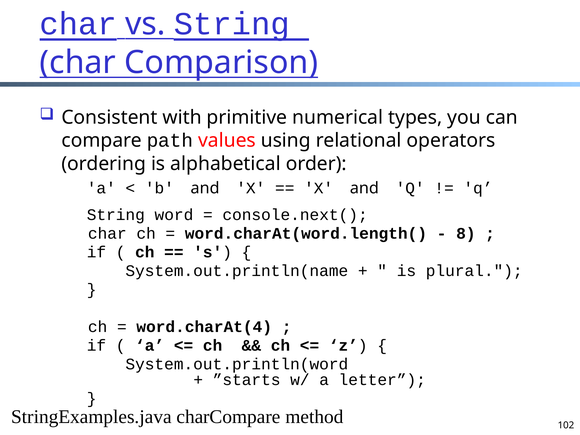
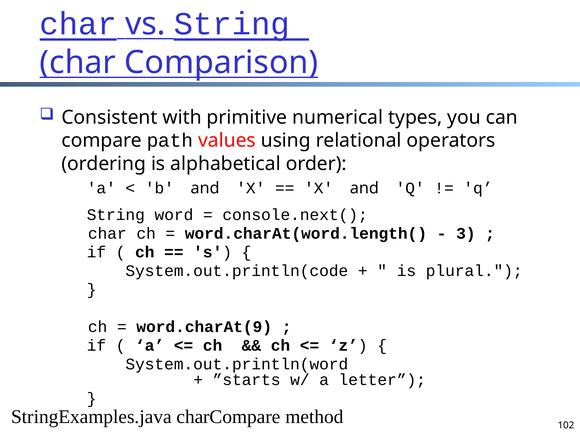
8: 8 -> 3 (466, 233)
System.out.println(name: System.out.println(name -> System.out.println(code (237, 271)
word.charAt(4: word.charAt(4 -> word.charAt(9 (204, 327)
